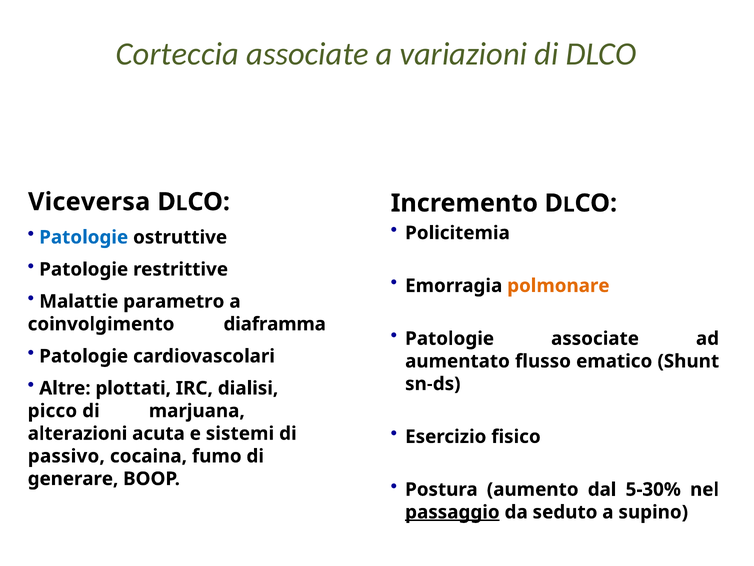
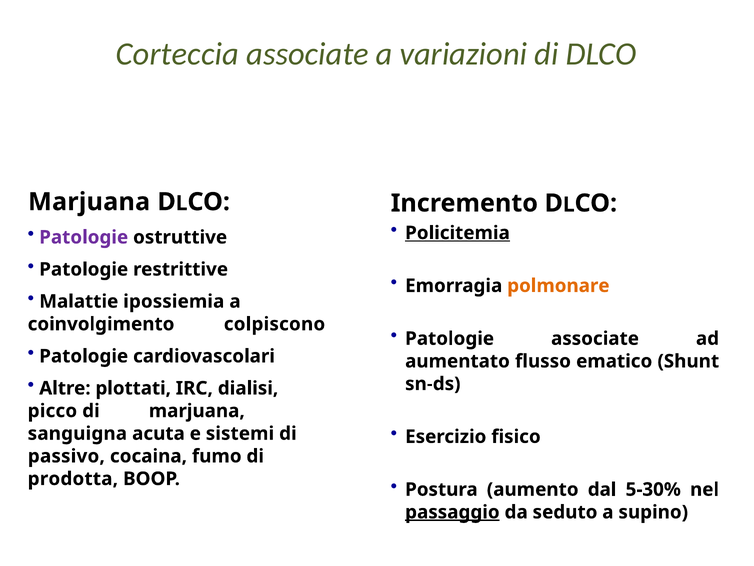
Viceversa: Viceversa -> Marjuana (89, 202)
Policitemia underline: none -> present (457, 233)
Patologie colour: blue -> purple (84, 237)
parametro: parametro -> ipossiemia (174, 301)
diaframma: diaframma -> colpiscono (274, 324)
alterazioni: alterazioni -> sanguigna (77, 433)
generare: generare -> prodotta (73, 478)
